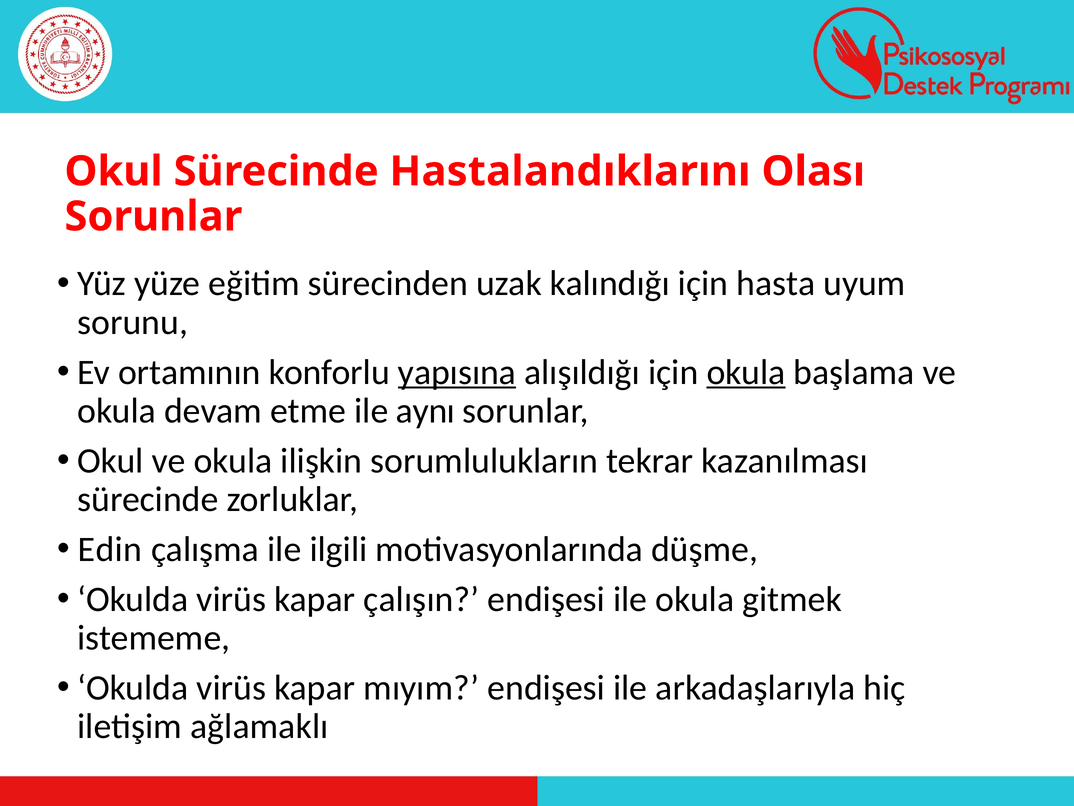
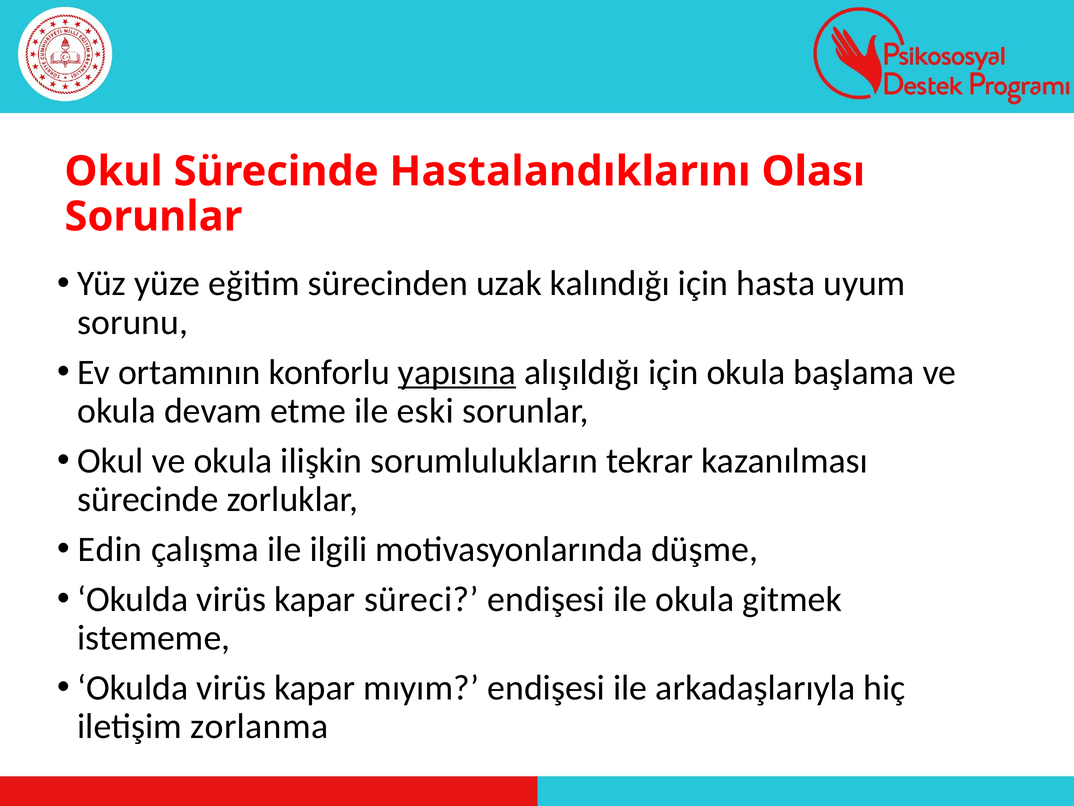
okula underline: present -> none (746, 372)
aynı: aynı -> eski (425, 411)
çalışın: çalışın -> süreci (421, 599)
ağlamaklı: ağlamaklı -> zorlanma (259, 726)
